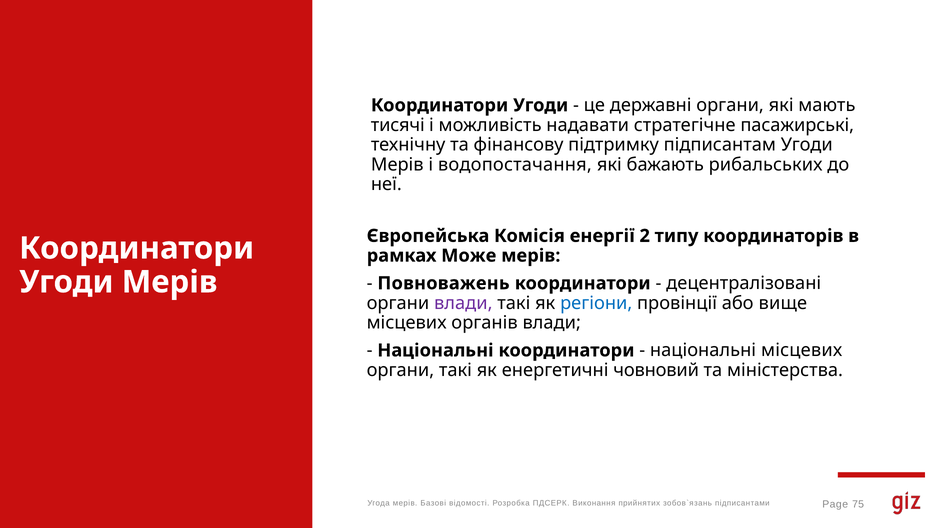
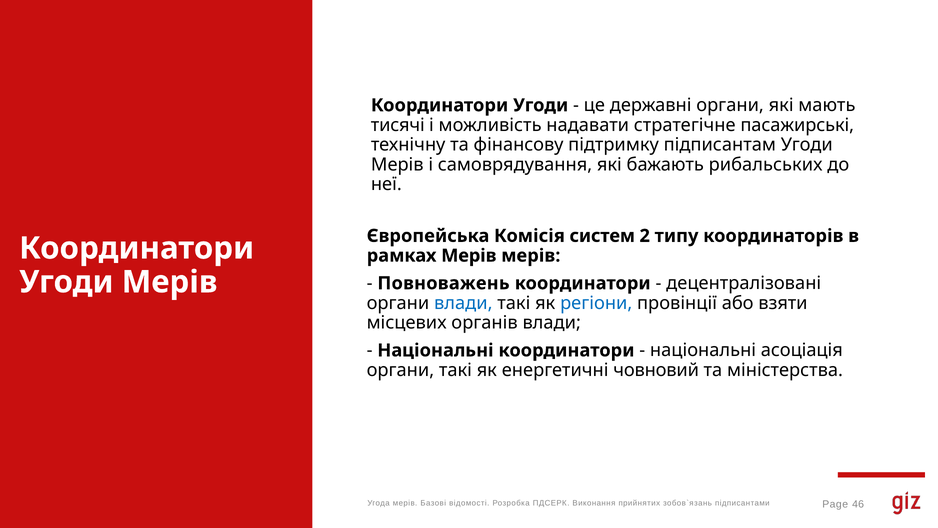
водопостачання: водопостачання -> самоврядування (515, 164)
енергії: енергії -> систем (602, 236)
рамках Може: Може -> Мерів (469, 255)
влади colour: purple -> blue (463, 303)
вище: вище -> взяти (783, 303)
національні місцевих: місцевих -> асоціація (802, 350)
75: 75 -> 46 (858, 504)
